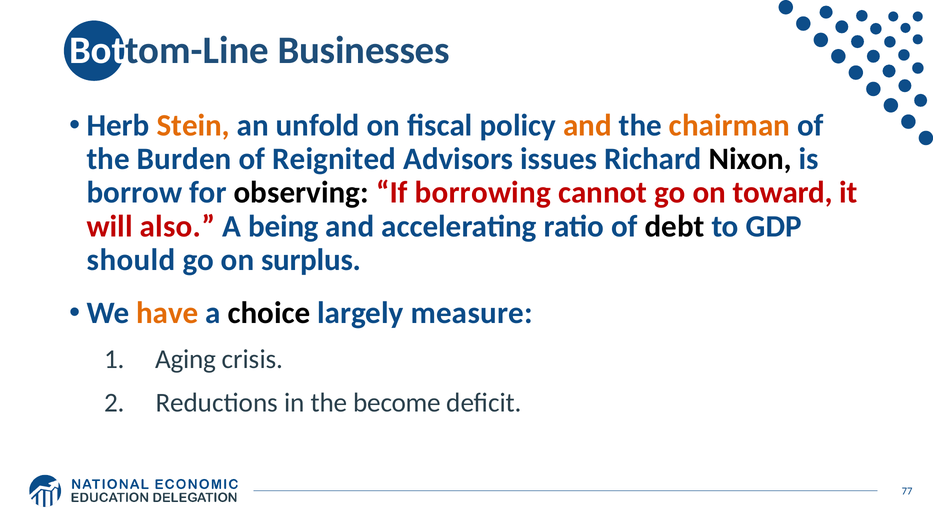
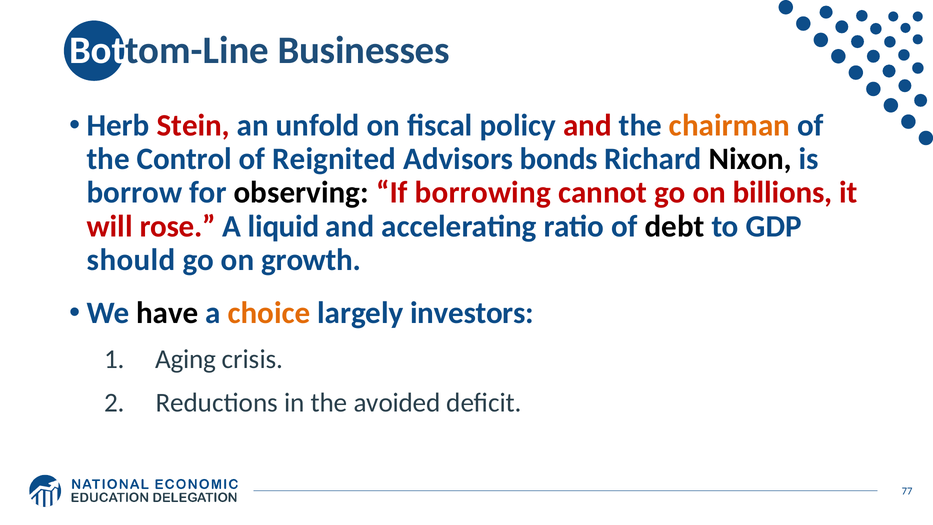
Stein colour: orange -> red (193, 125)
and colour: orange -> red (587, 125)
Burden: Burden -> Control (184, 159)
issues: issues -> bonds (559, 159)
toward: toward -> billions (783, 193)
also: also -> rose (178, 226)
being: being -> liquid (284, 226)
surplus: surplus -> growth (311, 260)
have colour: orange -> black (167, 313)
choice colour: black -> orange (269, 313)
measure: measure -> investors (472, 313)
become: become -> avoided (397, 403)
